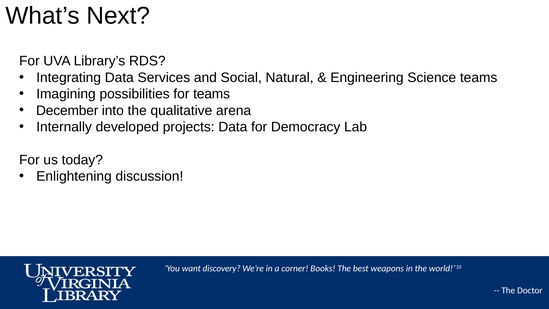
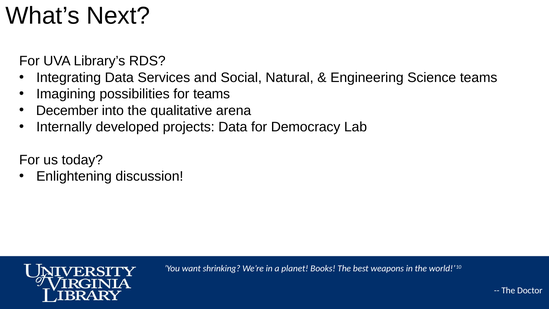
discovery: discovery -> shrinking (222, 268)
corner: corner -> planet (295, 268)
